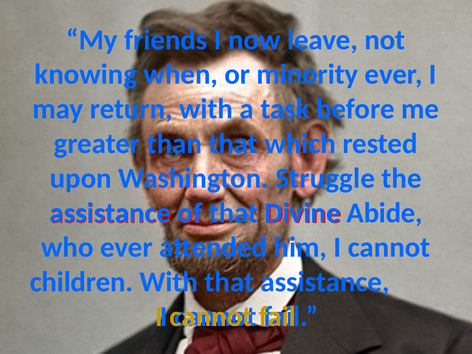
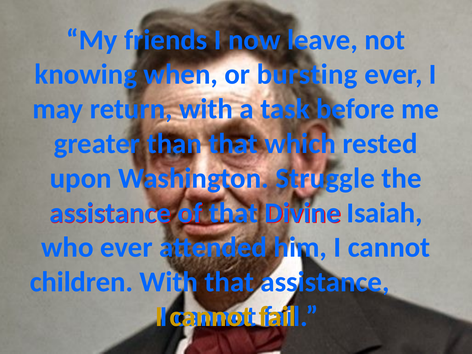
minority: minority -> bursting (307, 74)
Abide: Abide -> Isaiah (385, 213)
